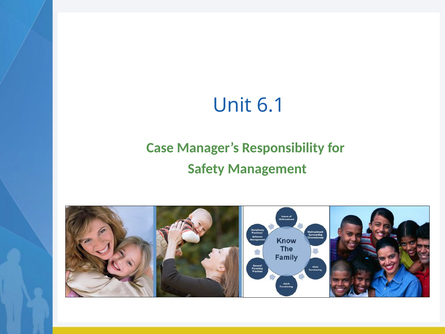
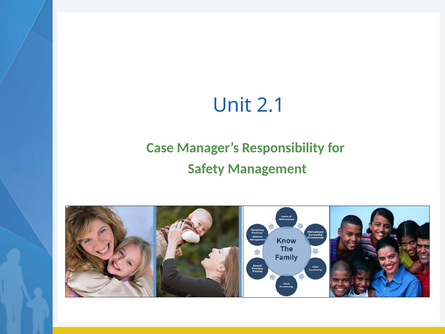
6.1: 6.1 -> 2.1 (271, 105)
